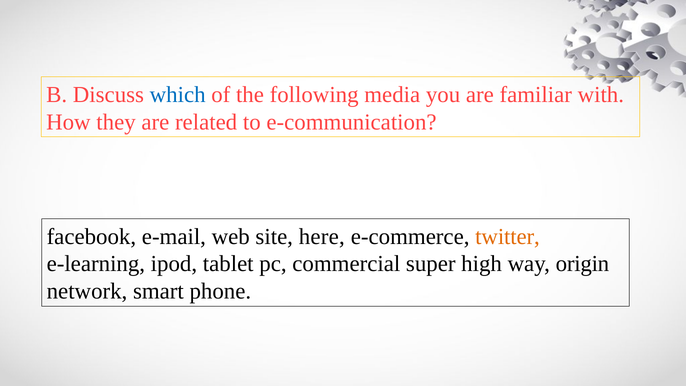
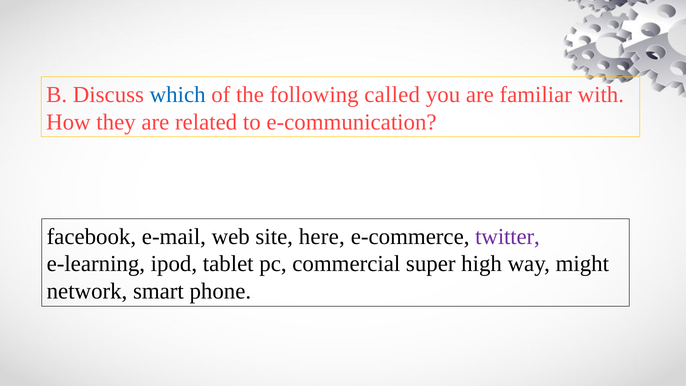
media: media -> called (392, 95)
twitter colour: orange -> purple (508, 236)
origin: origin -> might (582, 264)
